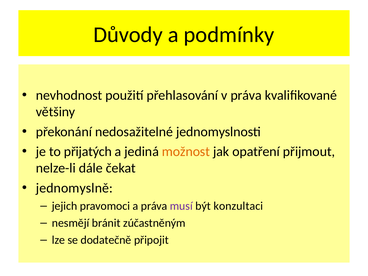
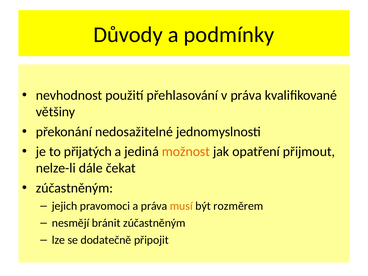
jednomyslně: jednomyslně -> zúčastněným (74, 188)
musí colour: purple -> orange (181, 206)
konzultaci: konzultaci -> rozměrem (238, 206)
